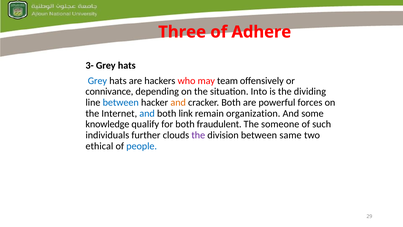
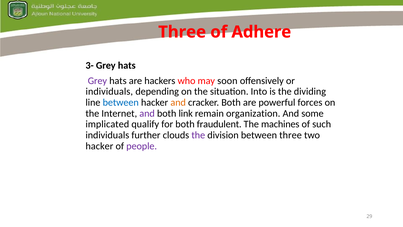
Grey colour: blue -> purple (97, 81)
team: team -> soon (227, 81)
connivance: connivance -> individuals (109, 91)
and colour: blue -> purple (147, 113)
knowledge: knowledge -> implicated (107, 124)
someone: someone -> machines (280, 124)
between same: same -> three (291, 135)
ethical: ethical -> hacker (99, 146)
people colour: blue -> purple (142, 146)
